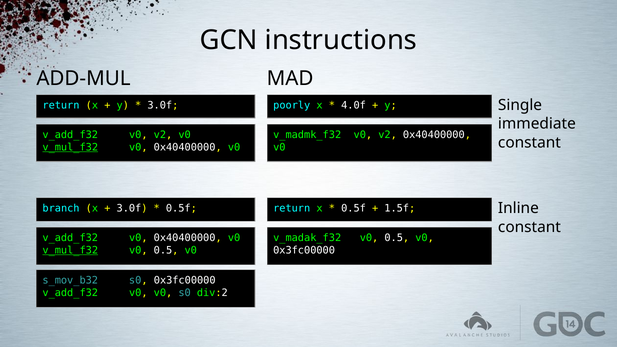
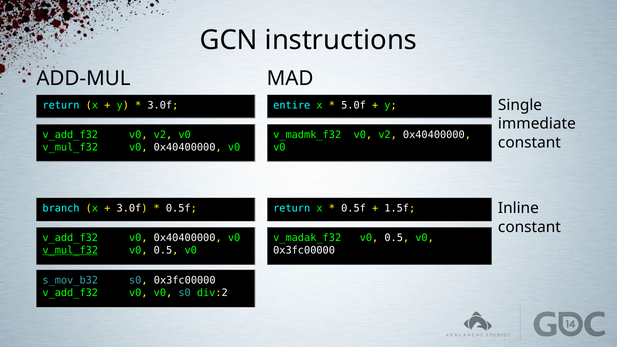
poorly: poorly -> entire (292, 105)
4.0f: 4.0f -> 5.0f (354, 105)
v_mul_f32 underline: present -> none (70, 147)
